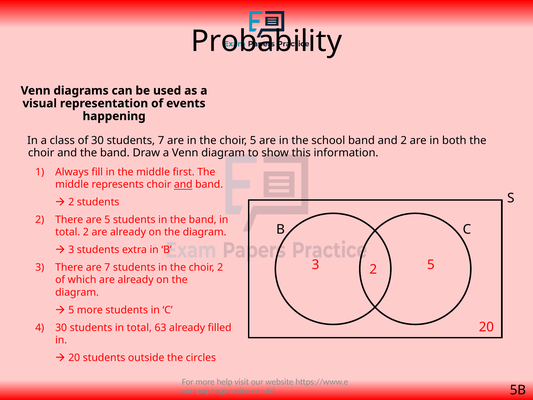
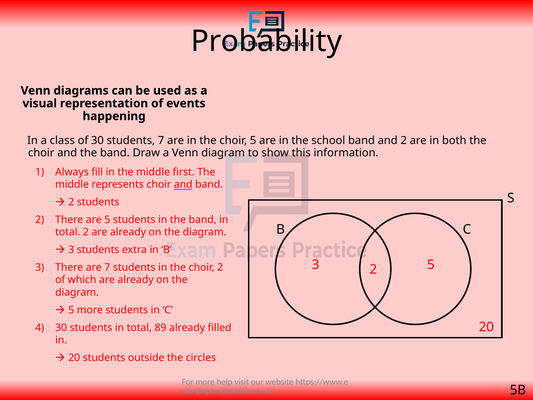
63: 63 -> 89 (160, 327)
